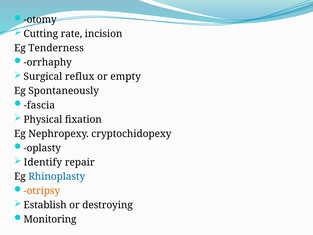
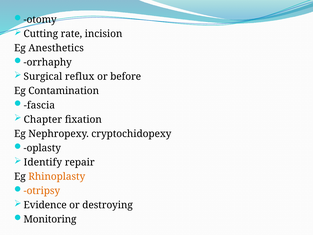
Tenderness: Tenderness -> Anesthetics (56, 48)
empty: empty -> before (126, 77)
Spontaneously: Spontaneously -> Contamination (64, 91)
Physical: Physical -> Chapter (43, 119)
Rhinoplasty colour: blue -> orange (57, 176)
Establish: Establish -> Evidence (45, 205)
